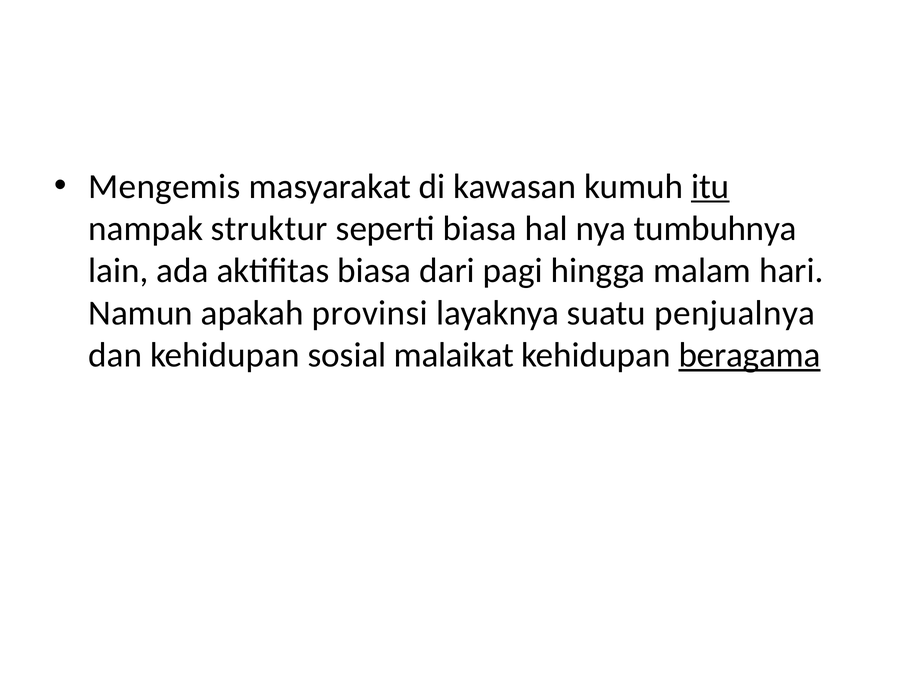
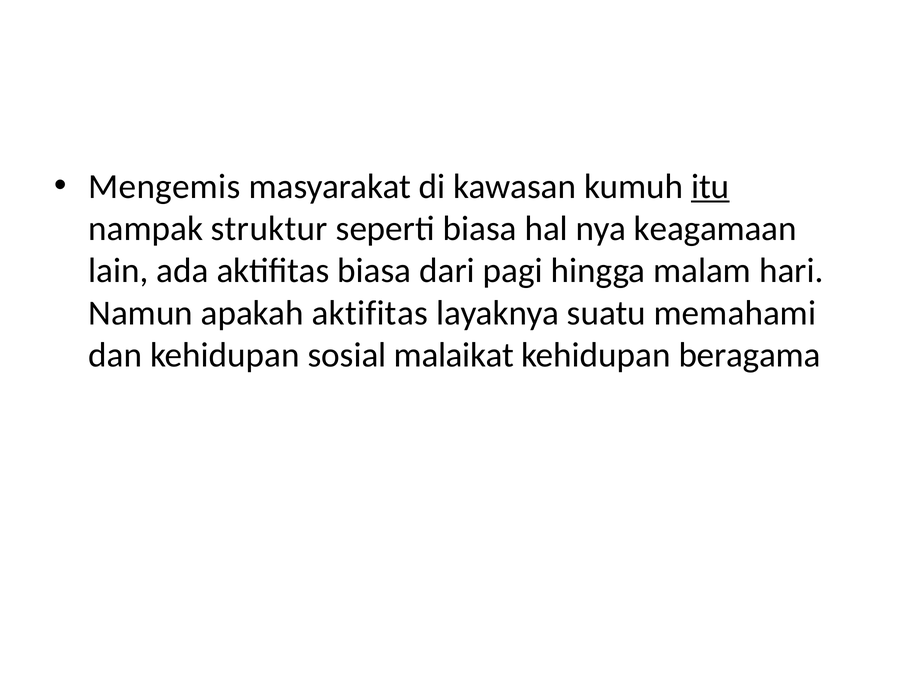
tumbuhnya: tumbuhnya -> keagamaan (715, 229)
apakah provinsi: provinsi -> aktifitas (370, 313)
penjualnya: penjualnya -> memahami (735, 313)
beragama underline: present -> none (750, 355)
